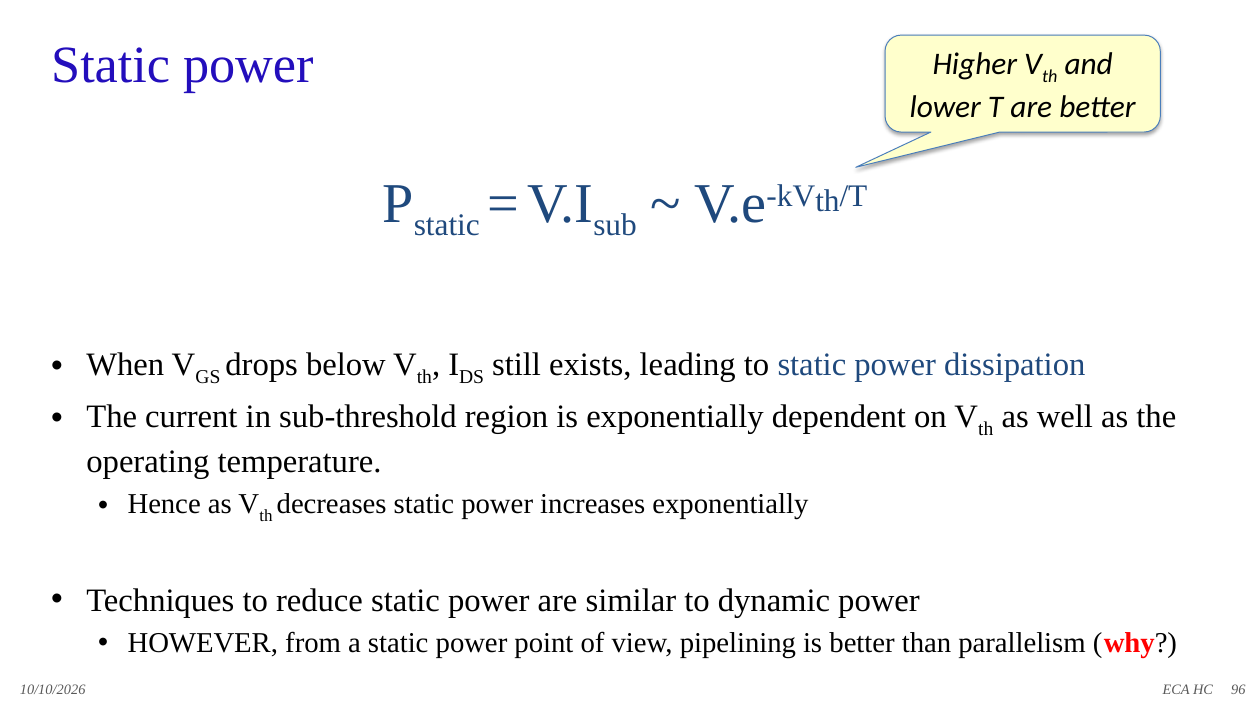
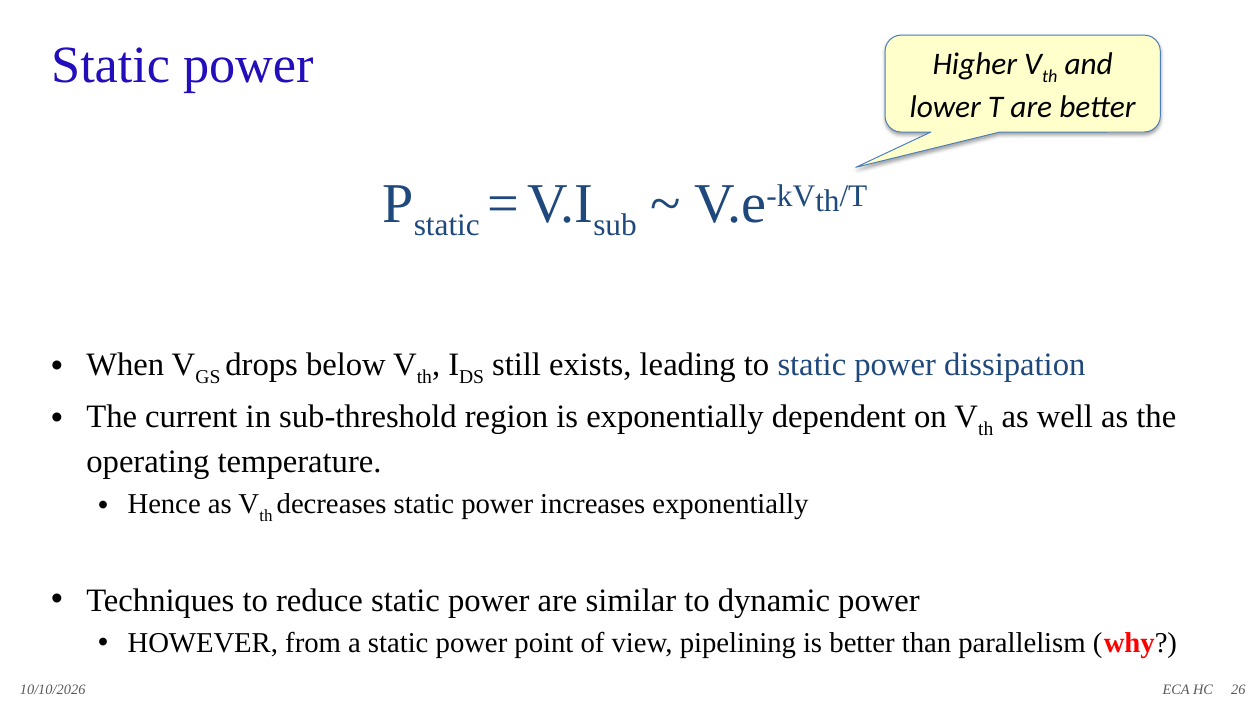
96: 96 -> 26 (1238, 690)
